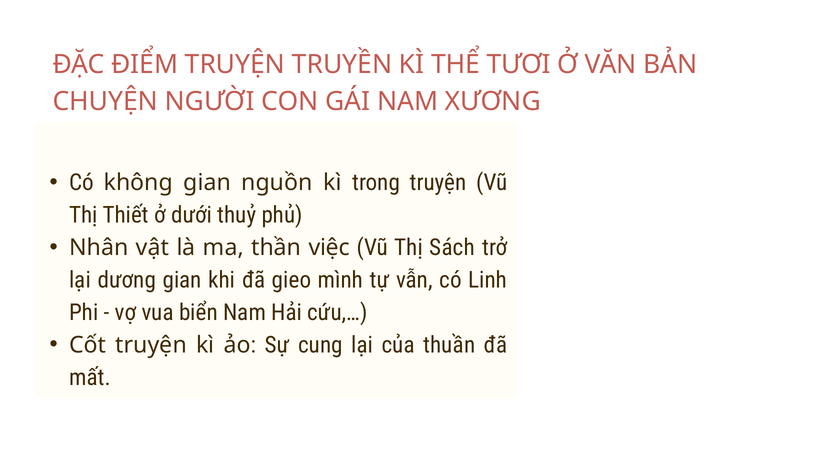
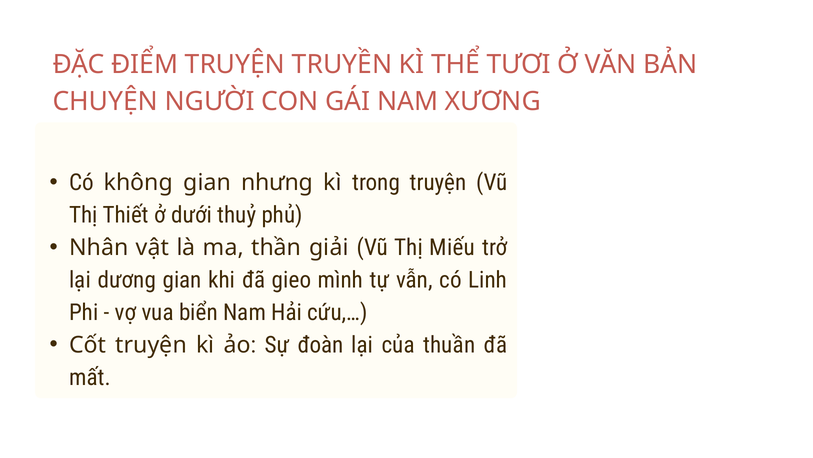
nguồn: nguồn -> nhưng (277, 182)
việc: việc -> giải (329, 247)
Sách: Sách -> Miếu (452, 247)
cung: cung -> đoàn (321, 344)
